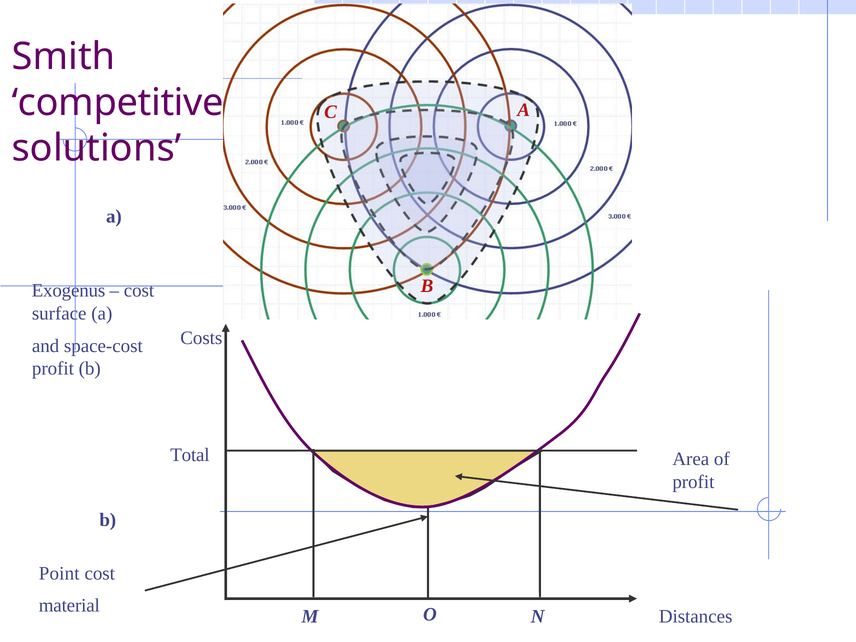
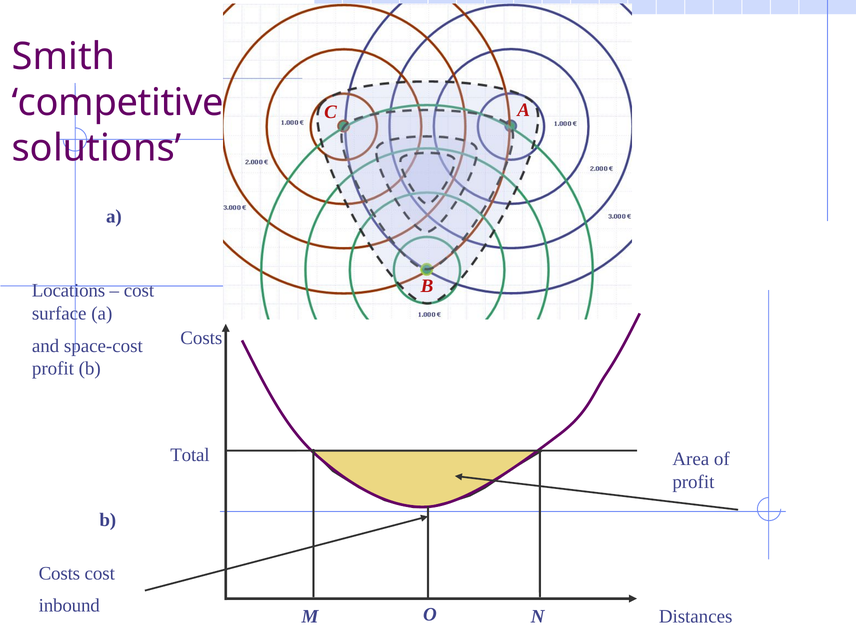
Exogenus: Exogenus -> Locations (68, 291)
Point: Point -> Costs (59, 573)
material: material -> inbound (69, 606)
